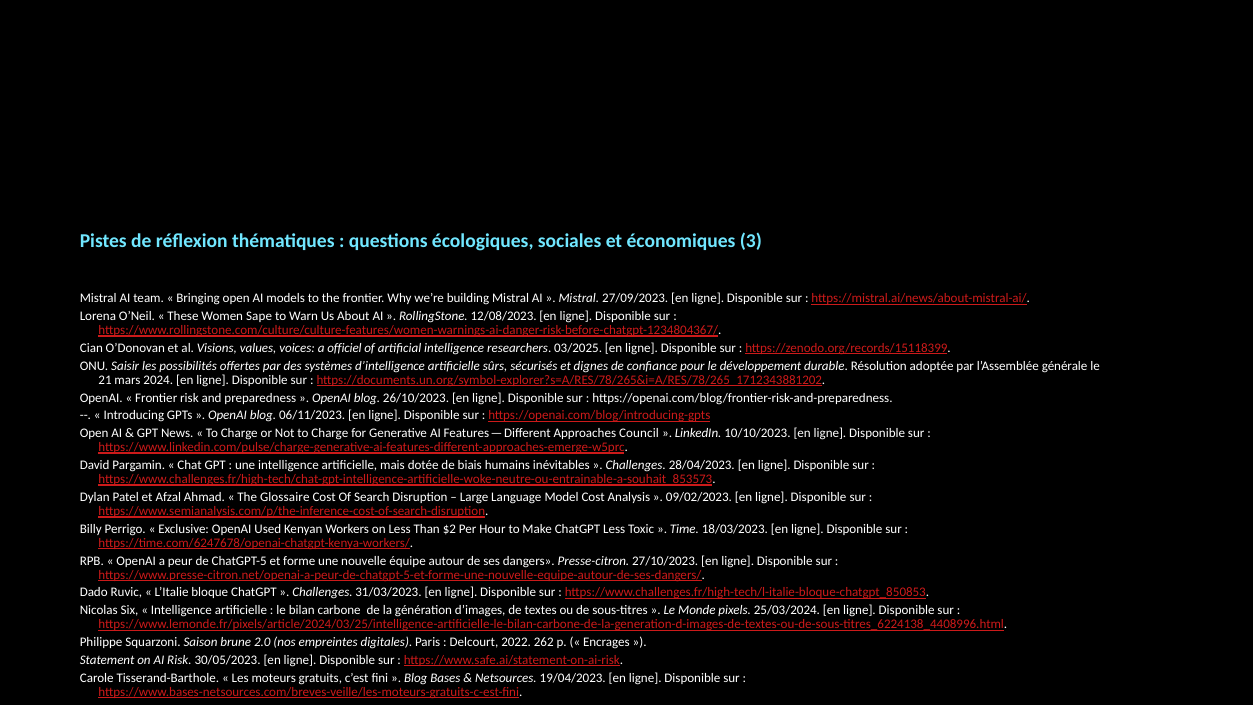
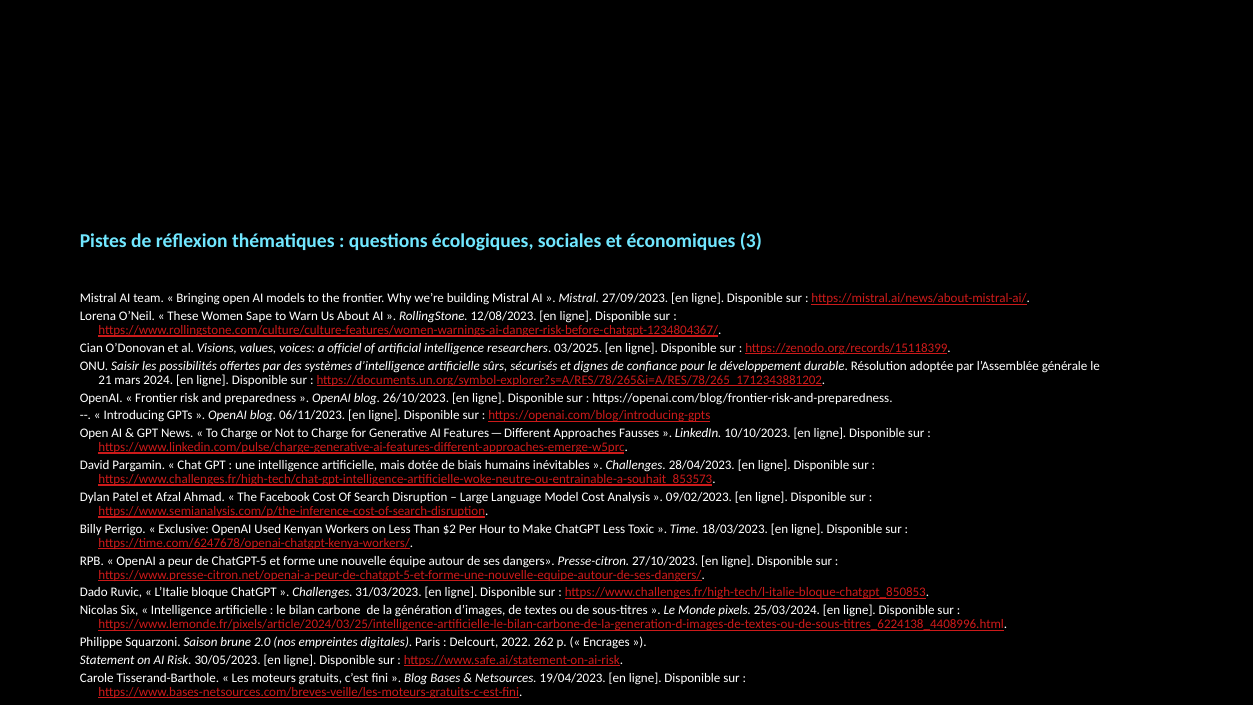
Council: Council -> Fausses (639, 433)
Glossaire: Glossaire -> Facebook (285, 497)
